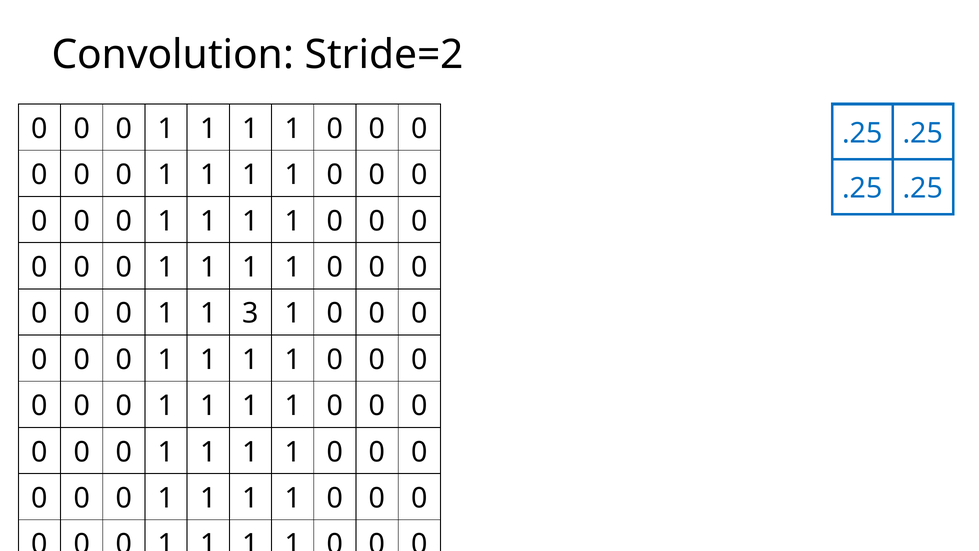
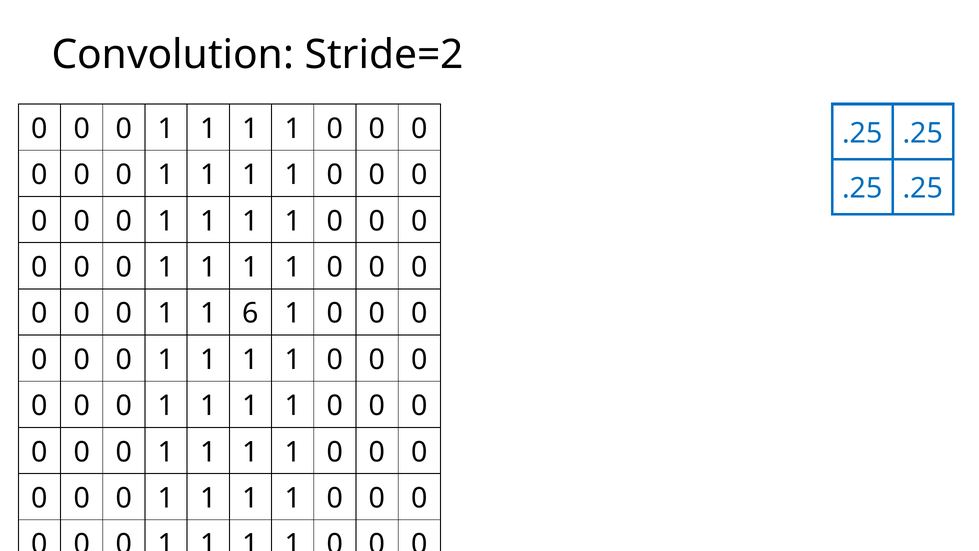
3: 3 -> 6 (251, 313)
